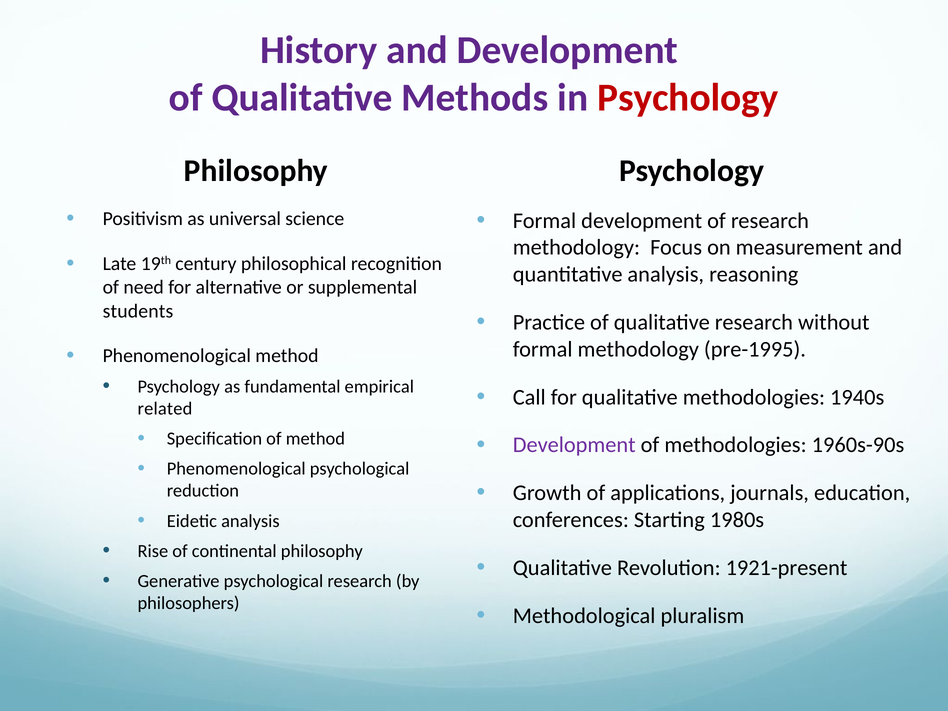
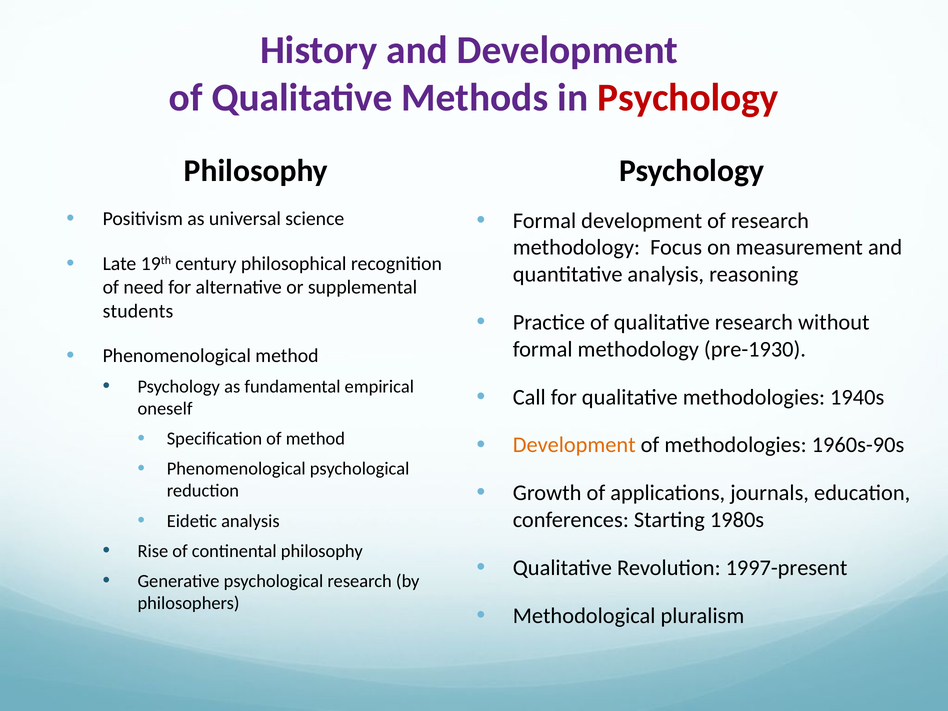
pre-1995: pre-1995 -> pre-1930 (755, 349)
related: related -> oneself (165, 409)
Development colour: purple -> orange (574, 445)
1921-present: 1921-present -> 1997-present (787, 568)
